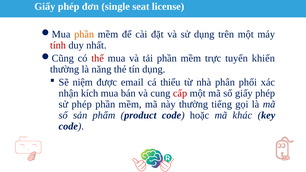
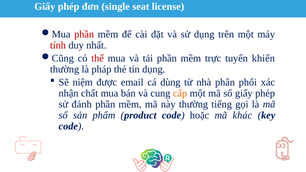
phần colour: orange -> red (84, 34)
năng: năng -> pháp (101, 69)
thiểu: thiểu -> dùng (170, 82)
kích: kích -> chất (90, 93)
cấp colour: red -> orange (180, 93)
sử phép: phép -> đánh (82, 104)
